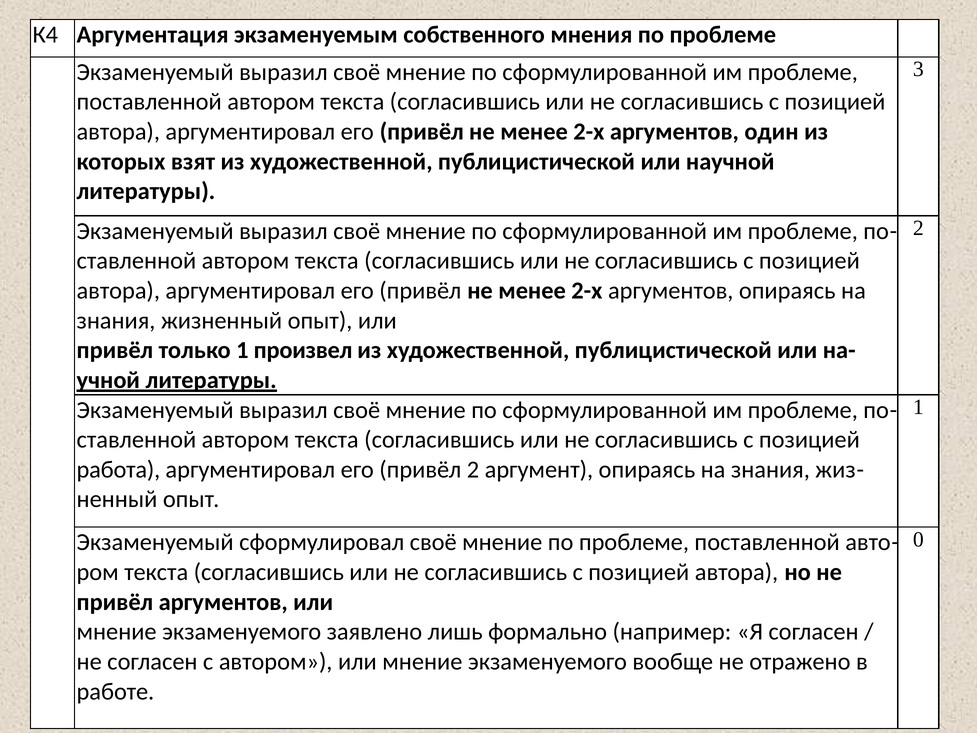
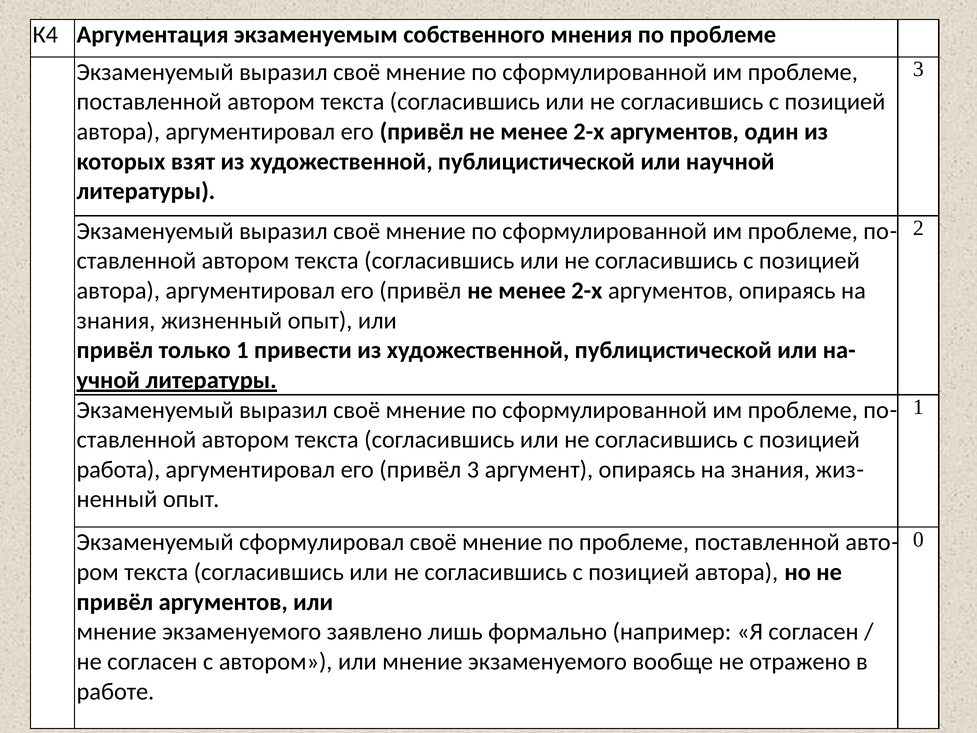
произвел: произвел -> привести (303, 350)
привёл 2: 2 -> 3 (473, 469)
